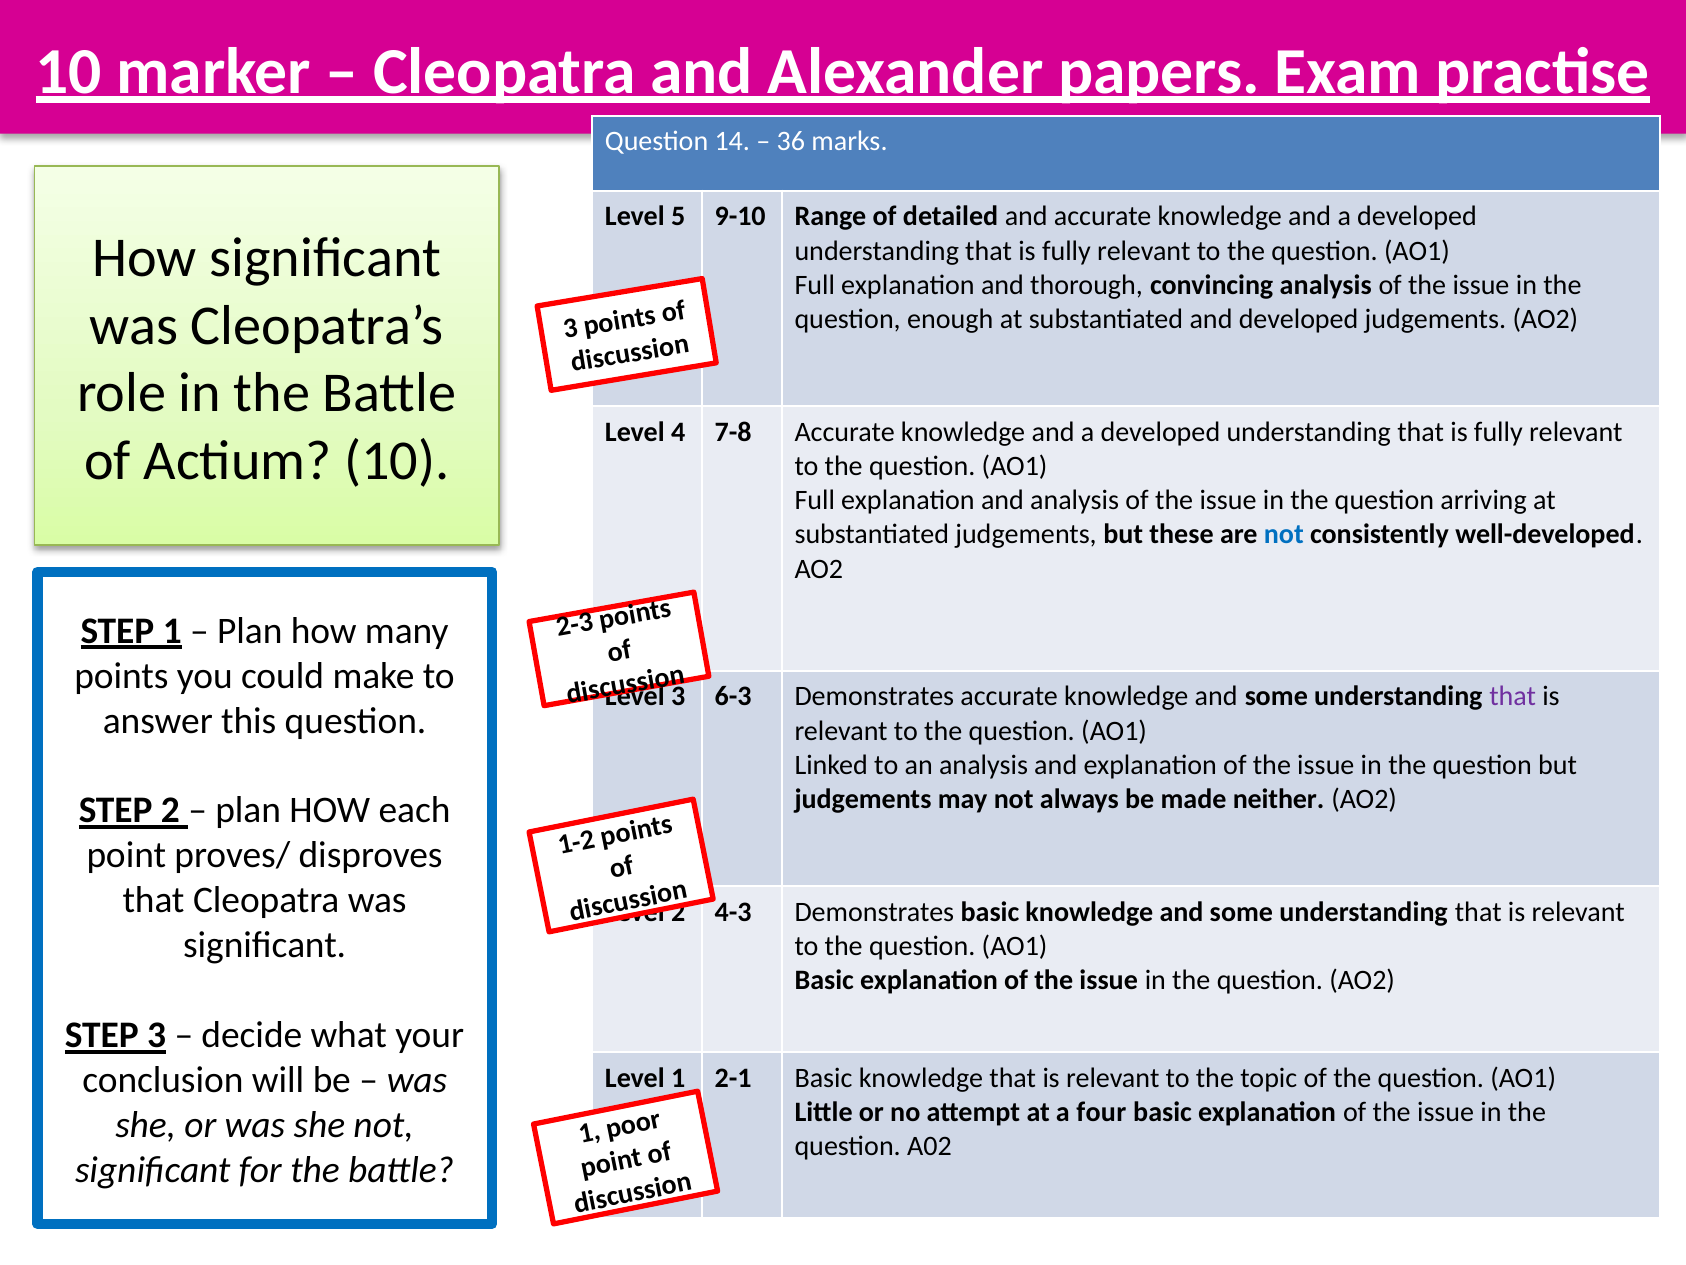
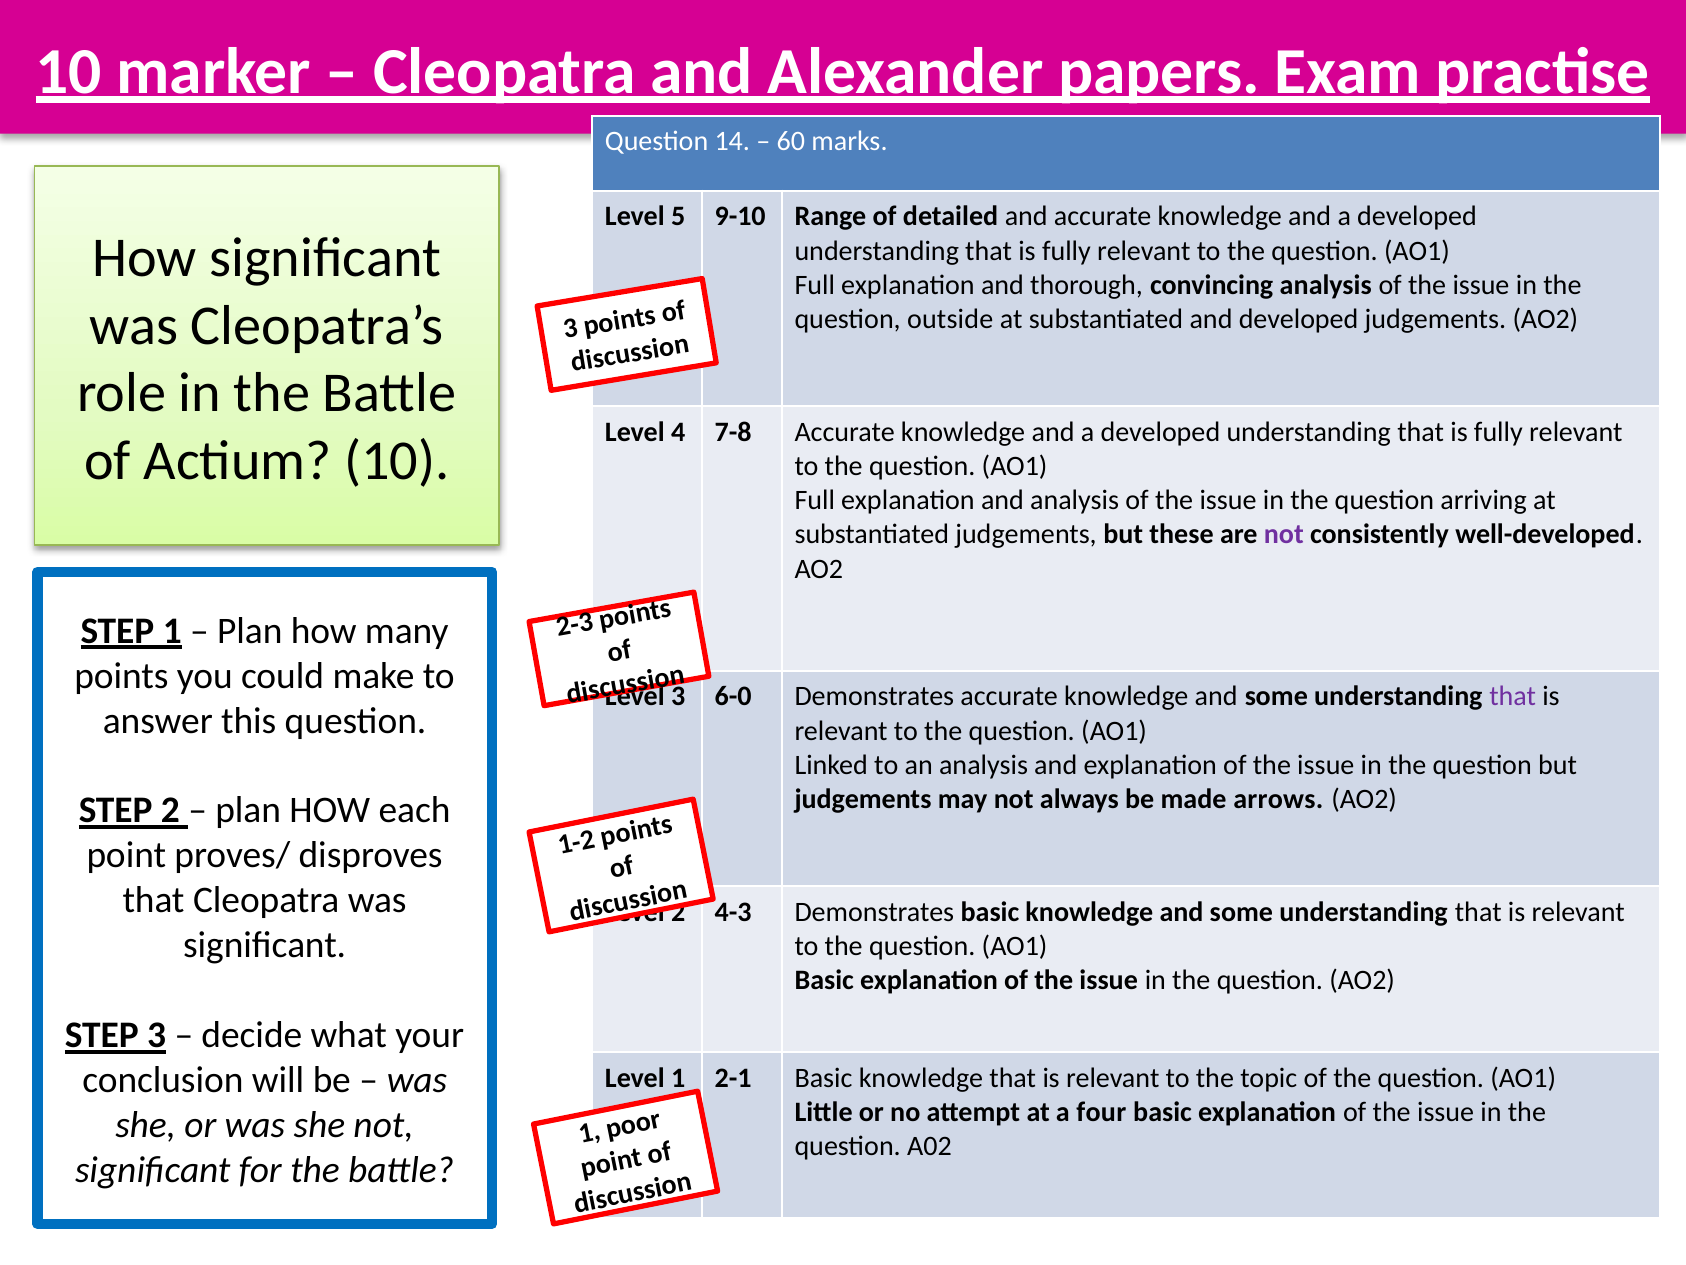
36: 36 -> 60 (791, 142)
enough: enough -> outside (950, 319)
not colour: blue -> purple (1284, 535)
6-3: 6-3 -> 6-0 (733, 696)
neither: neither -> arrows (1278, 799)
